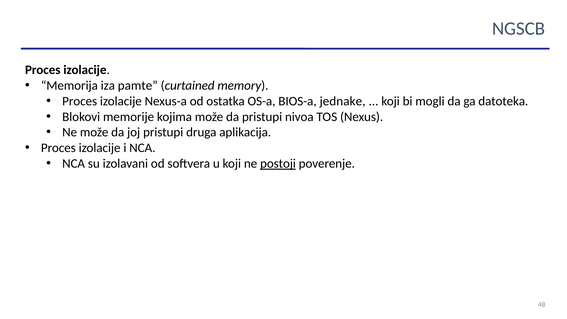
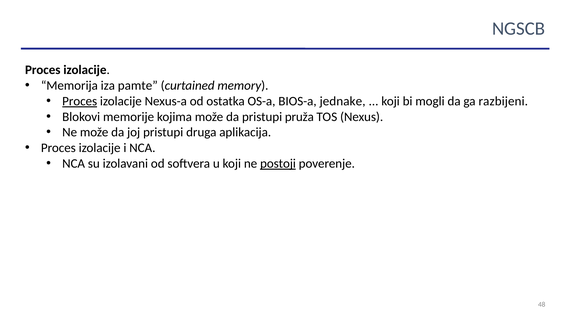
Proces underline: none -> present (80, 101)
datoteka: datoteka -> razbijeni (503, 101)
nivoa: nivoa -> pruža (299, 117)
